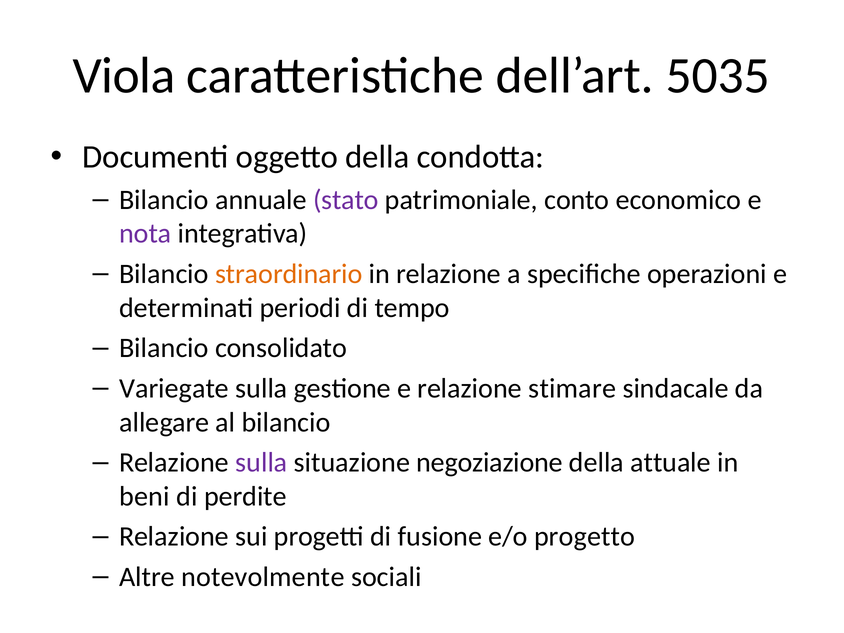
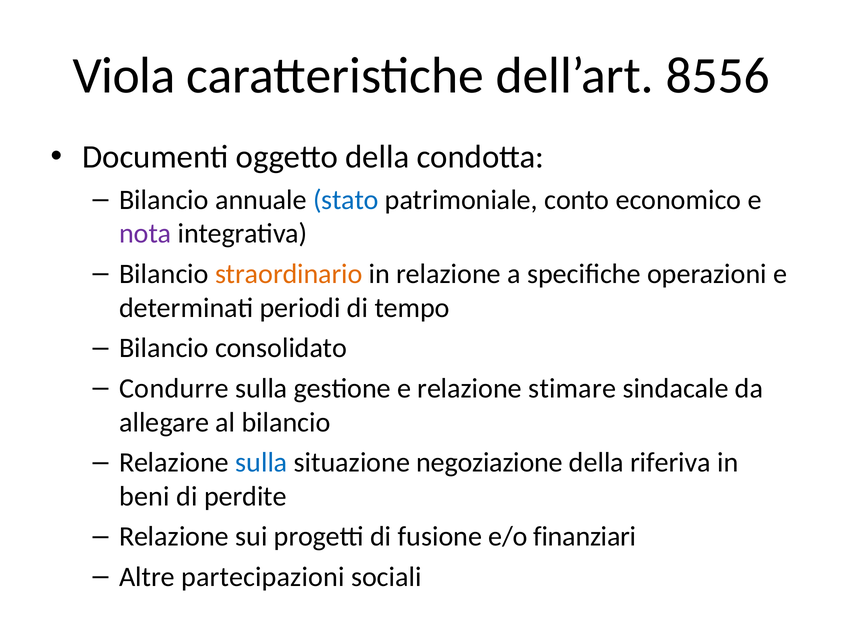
5035: 5035 -> 8556 (718, 76)
stato colour: purple -> blue (346, 200)
Variegate: Variegate -> Condurre (174, 388)
sulla colour: purple -> blue (261, 463)
attuale: attuale -> riferiva (671, 463)
progetto: progetto -> finanziari (585, 537)
notevolmente: notevolmente -> partecipazioni (263, 577)
